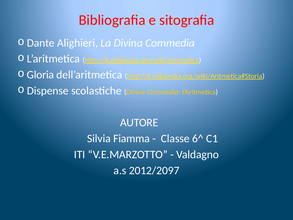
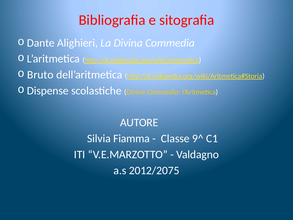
Gloria: Gloria -> Bruto (40, 75)
6^: 6^ -> 9^ (198, 138)
2012/2097: 2012/2097 -> 2012/2075 (154, 170)
